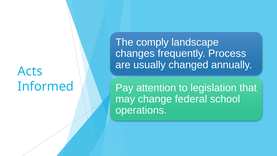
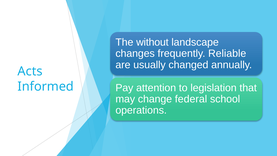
comply: comply -> without (152, 42)
Process: Process -> Reliable (227, 53)
